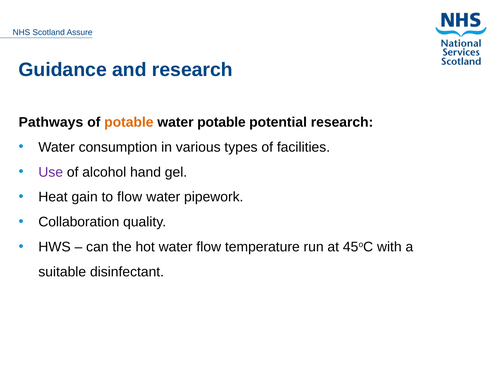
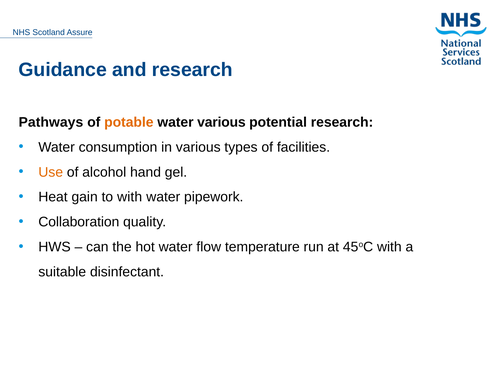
water potable: potable -> various (221, 122)
Use colour: purple -> orange (51, 172)
to flow: flow -> with (130, 197)
